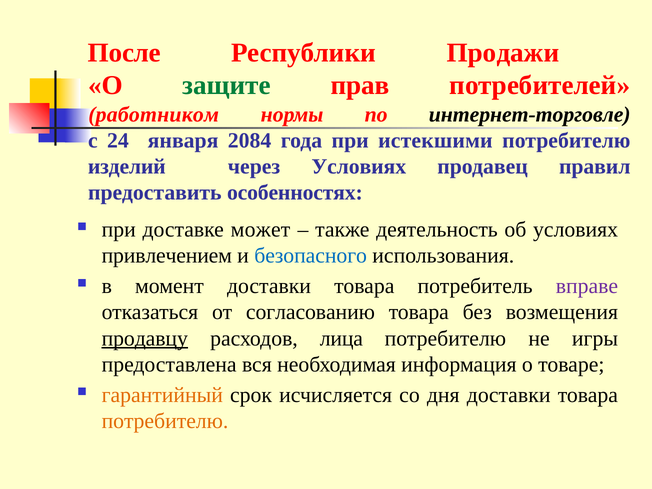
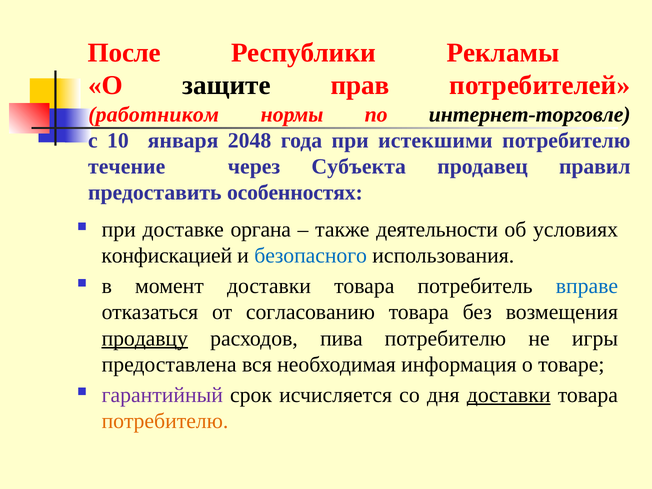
Продажи: Продажи -> Рекламы (503, 53)
защите colour: green -> black (227, 85)
24: 24 -> 10 (118, 141)
2084: 2084 -> 2048 (250, 141)
изделий: изделий -> течение (127, 167)
через Условиях: Условиях -> Субъекта (359, 167)
может: может -> органа (261, 230)
деятельность: деятельность -> деятельности (437, 230)
привлечением: привлечением -> конфискацией (167, 256)
вправе colour: purple -> blue (587, 286)
лица: лица -> пива (341, 338)
гарантийный colour: orange -> purple (162, 395)
доставки underline: none -> present (509, 395)
